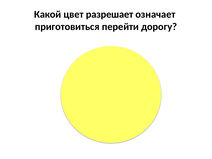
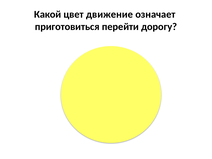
разрешает: разрешает -> движение (109, 14)
